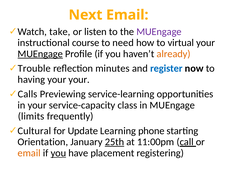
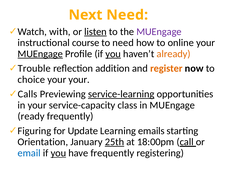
Next Email: Email -> Need (127, 15)
take: take -> with (60, 32)
listen underline: none -> present (95, 32)
virtual: virtual -> online (181, 43)
you underline: none -> present (113, 54)
minutes: minutes -> addition (113, 68)
register colour: blue -> orange (166, 68)
having: having -> choice (31, 80)
service-learning underline: none -> present (121, 94)
limits: limits -> ready (31, 116)
Cultural: Cultural -> Figuring (34, 131)
phone: phone -> emails (151, 131)
11:00pm: 11:00pm -> 18:00pm (156, 142)
email colour: orange -> blue (29, 153)
have placement: placement -> frequently (112, 153)
